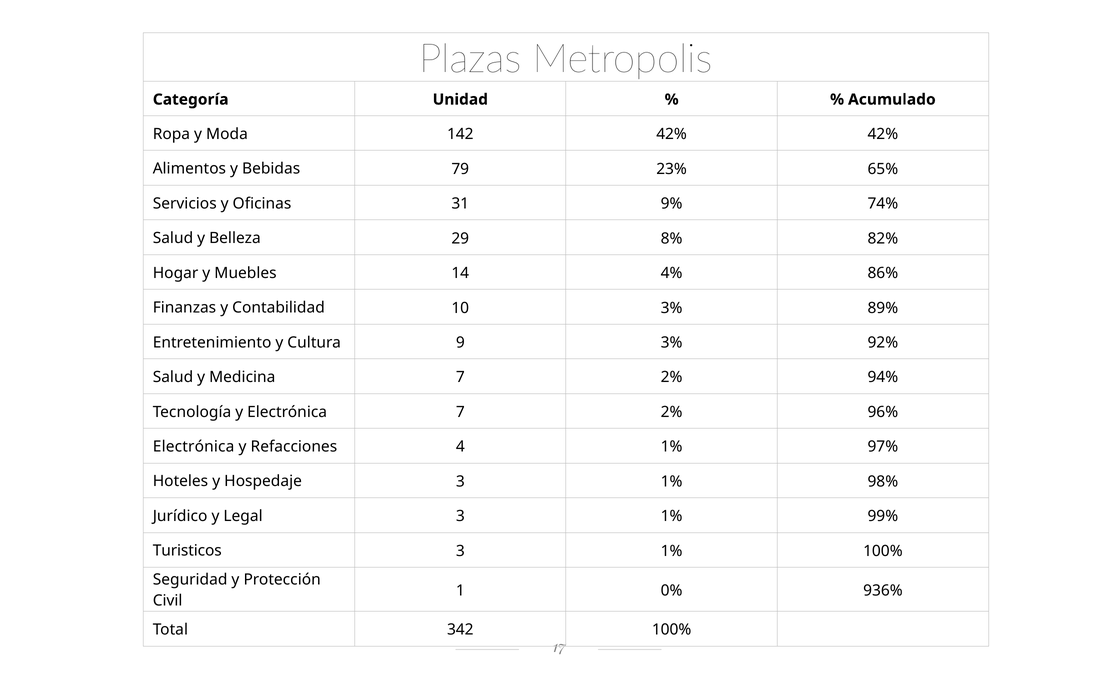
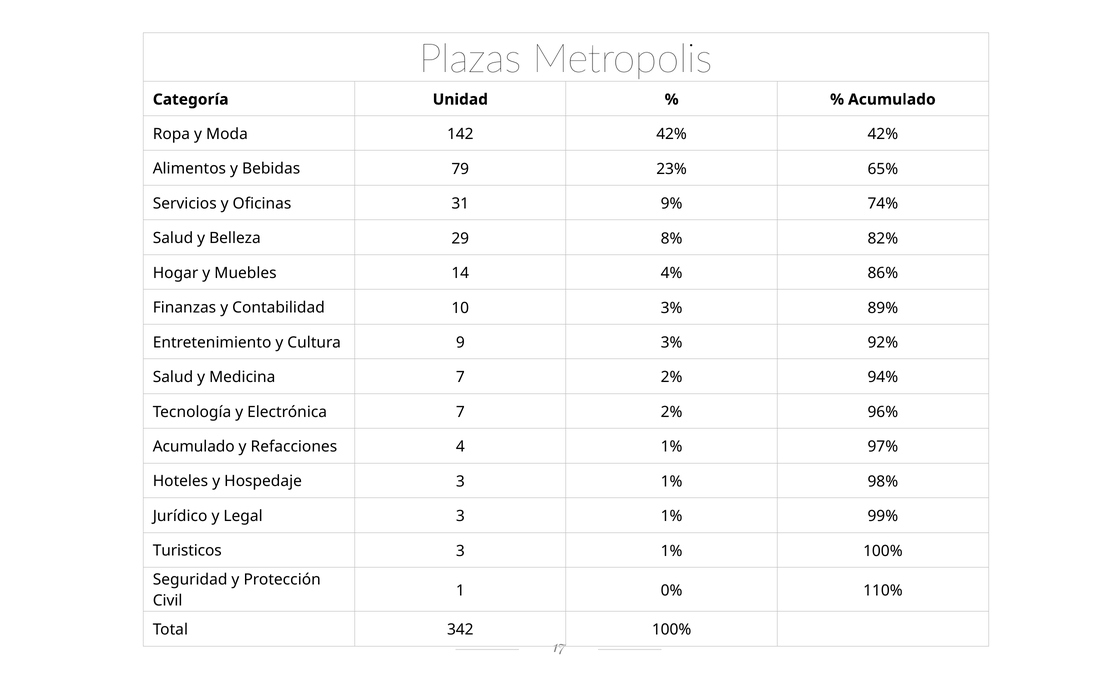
Electrónica: Electrónica -> Acumulado (194, 447)
936%: 936% -> 110% (883, 591)
